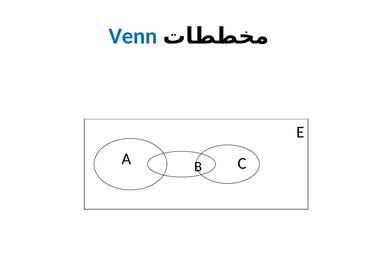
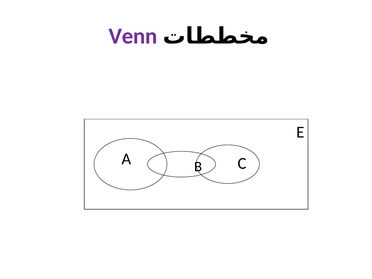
Venn colour: blue -> purple (133, 36)
